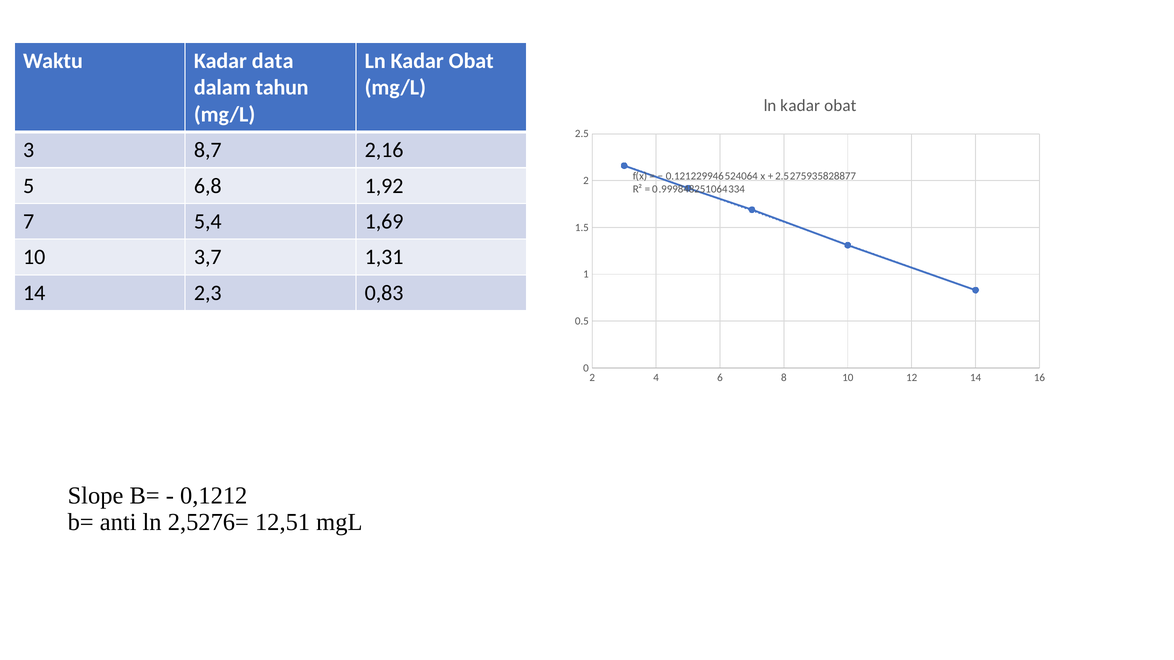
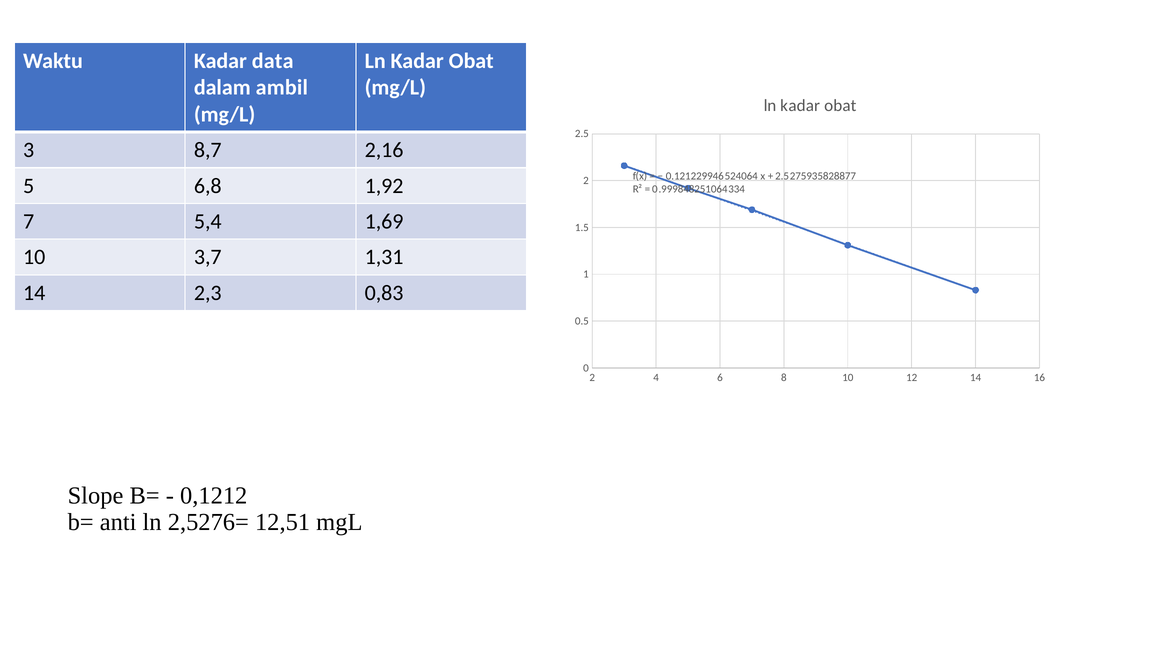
tahun: tahun -> ambil (282, 88)
